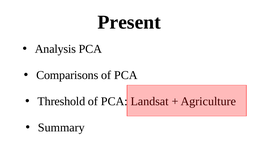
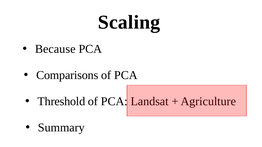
Present: Present -> Scaling (129, 22)
Analysis: Analysis -> Because (55, 49)
